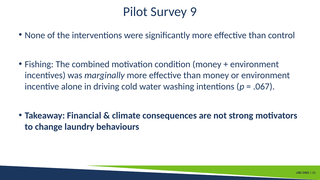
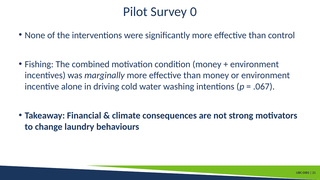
9: 9 -> 0 (193, 12)
